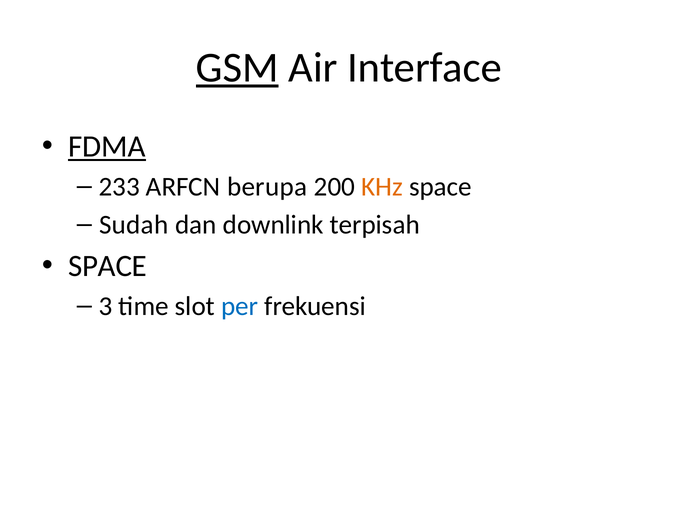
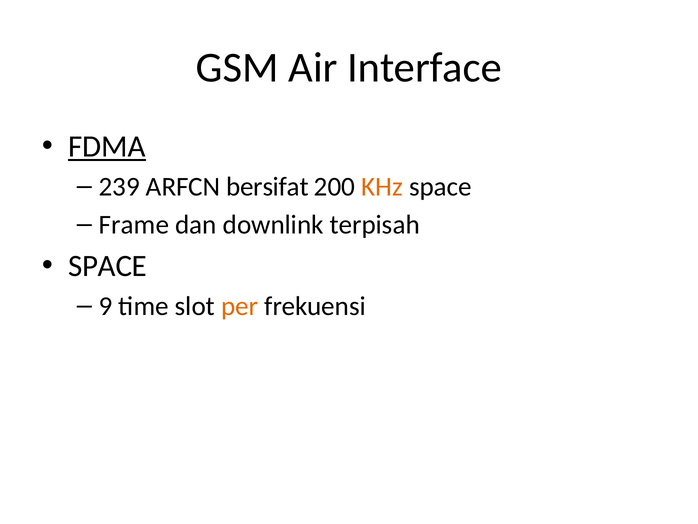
GSM underline: present -> none (237, 68)
233: 233 -> 239 (119, 187)
berupa: berupa -> bersifat (267, 187)
Sudah: Sudah -> Frame (134, 225)
3: 3 -> 9 (105, 306)
per colour: blue -> orange (240, 306)
